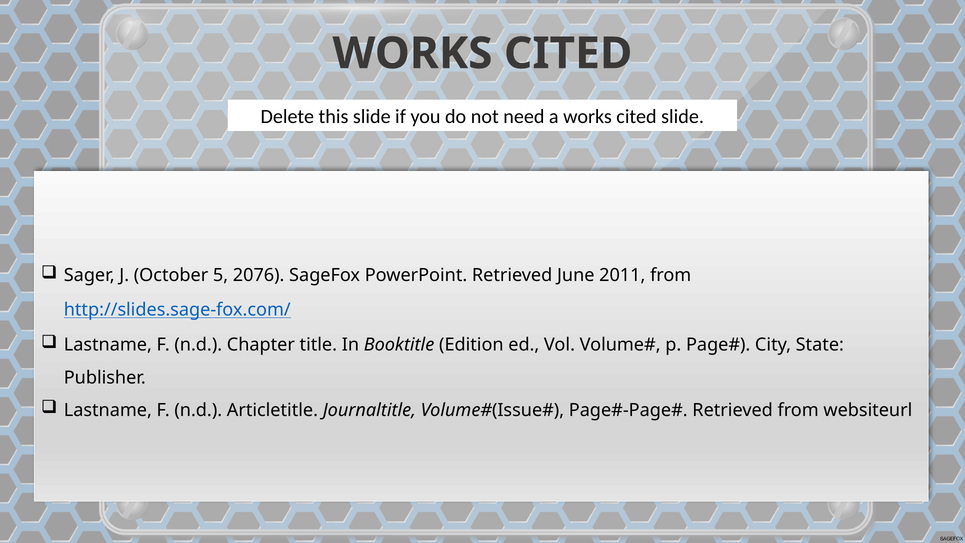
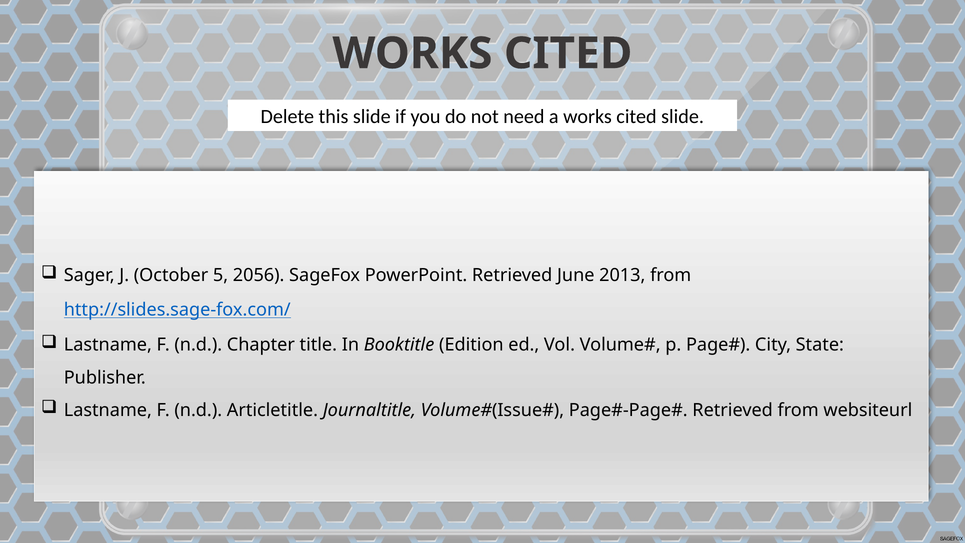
2076: 2076 -> 2056 (259, 275)
2011: 2011 -> 2013 (622, 275)
